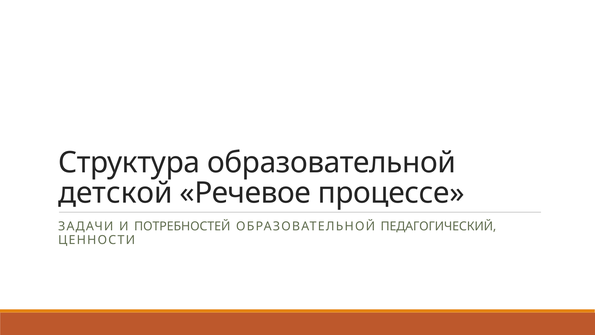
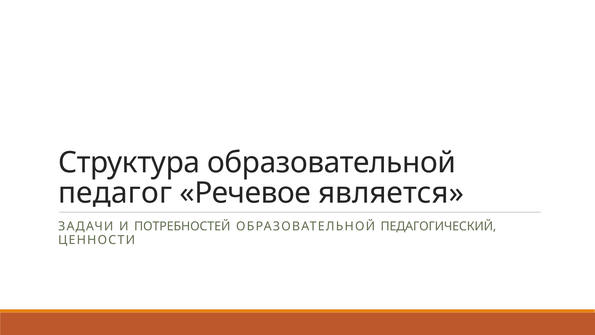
детской: детской -> педагог (115, 193)
процессе: процессе -> является (391, 193)
